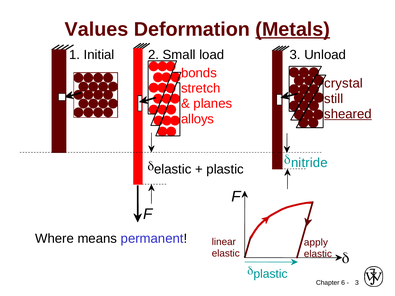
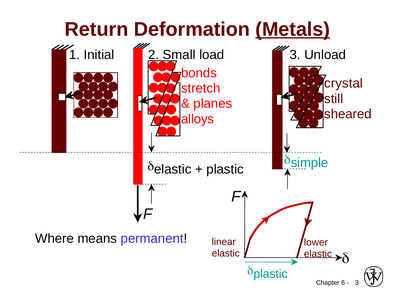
Values: Values -> Return (97, 29)
sheared underline: present -> none (348, 114)
nitride: nitride -> simple (309, 163)
apply: apply -> lower (316, 243)
